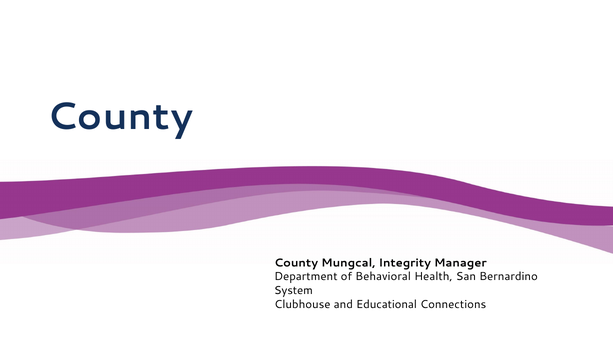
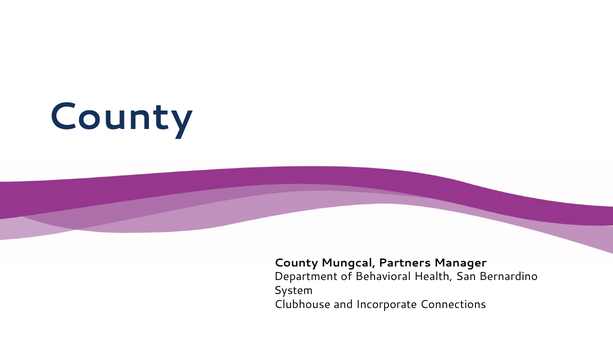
Integrity: Integrity -> Partners (405, 263)
Educational: Educational -> Incorporate (387, 304)
